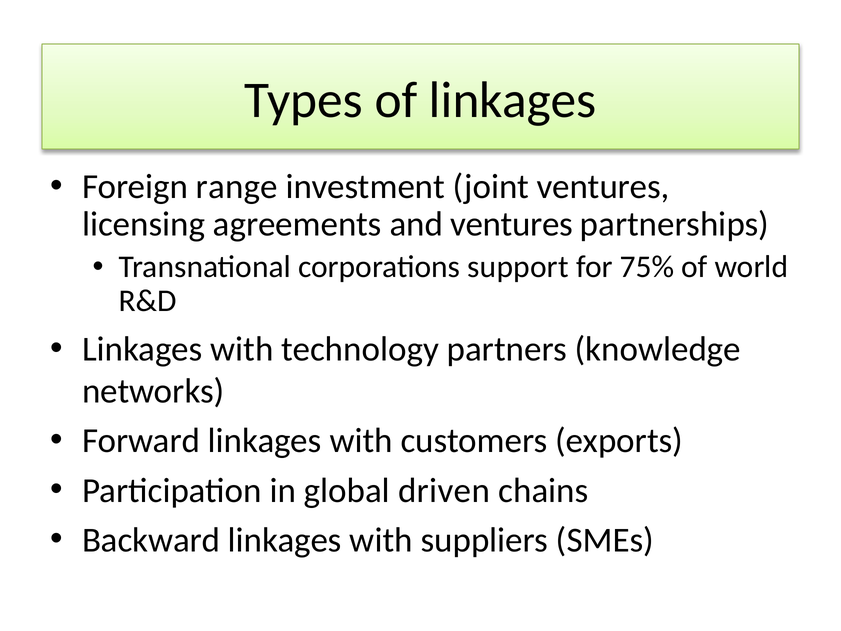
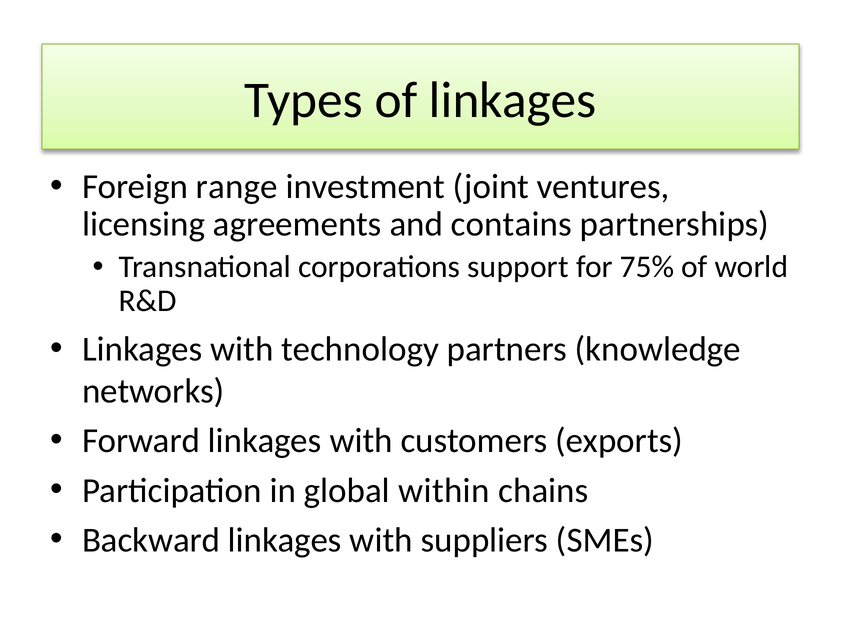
and ventures: ventures -> contains (511, 224)
driven: driven -> within (444, 490)
